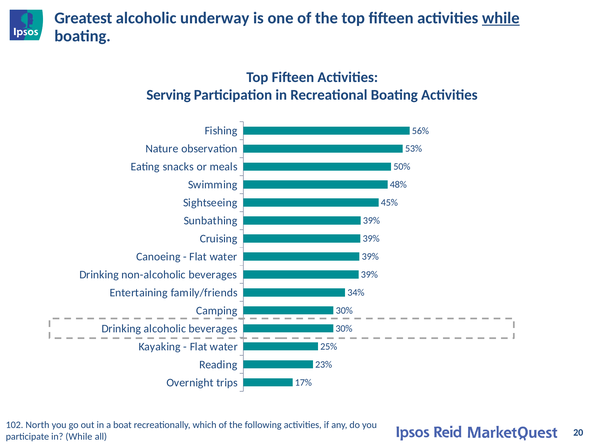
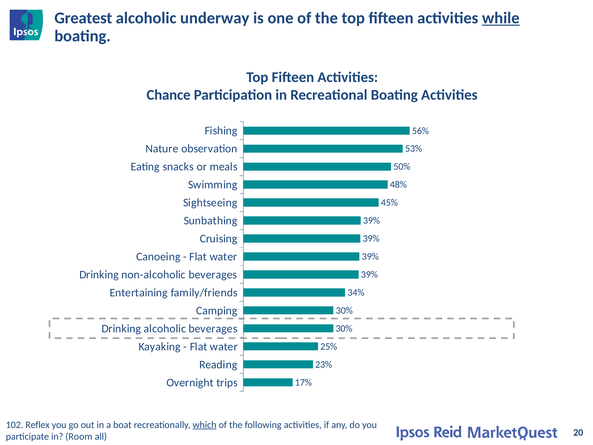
Serving: Serving -> Chance (169, 95)
North: North -> Reflex (38, 425)
which underline: none -> present (205, 425)
in While: While -> Room (79, 436)
